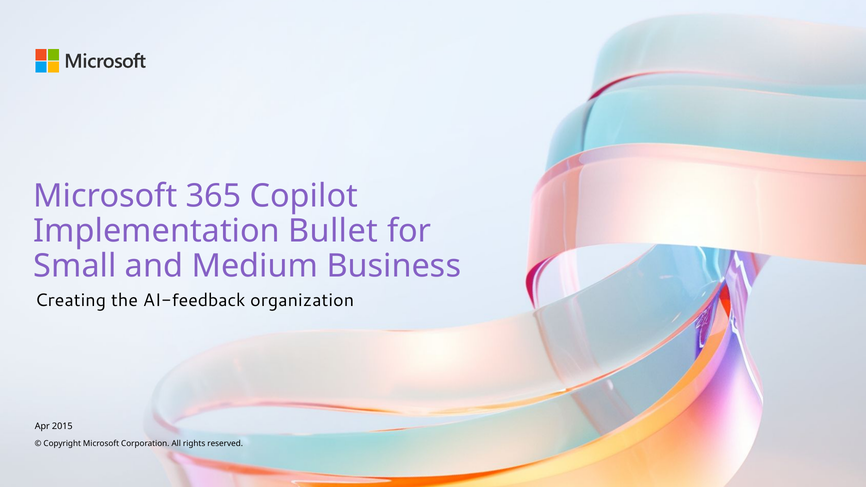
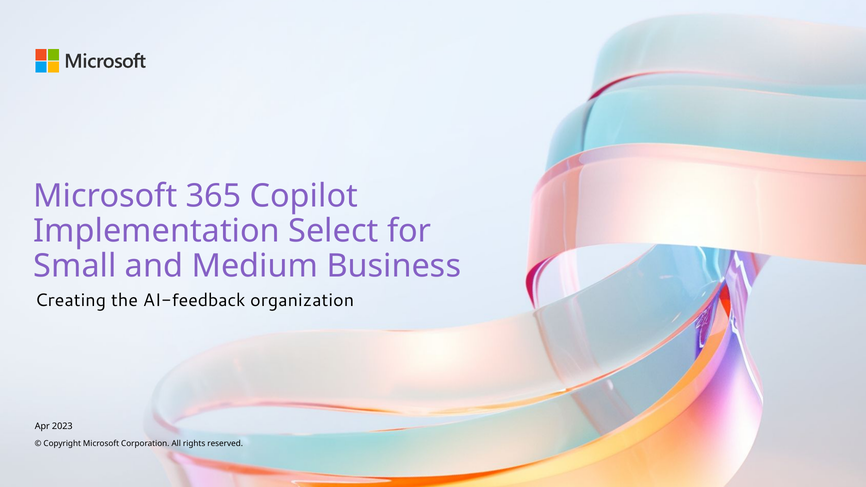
Bullet: Bullet -> Select (333, 231)
2015: 2015 -> 2023 (62, 427)
